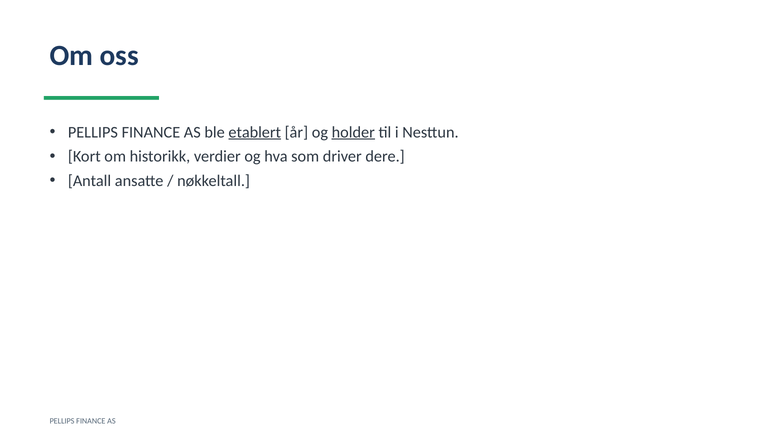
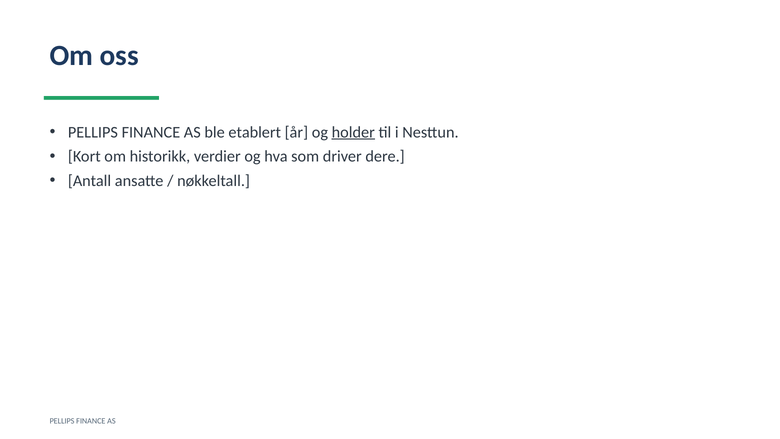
etablert underline: present -> none (255, 132)
